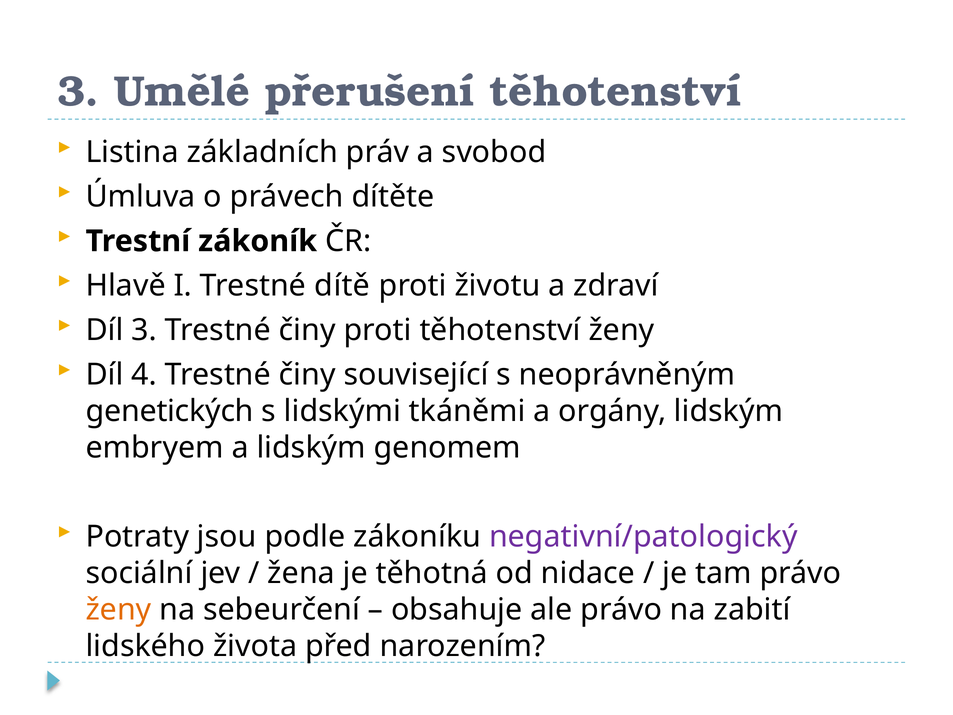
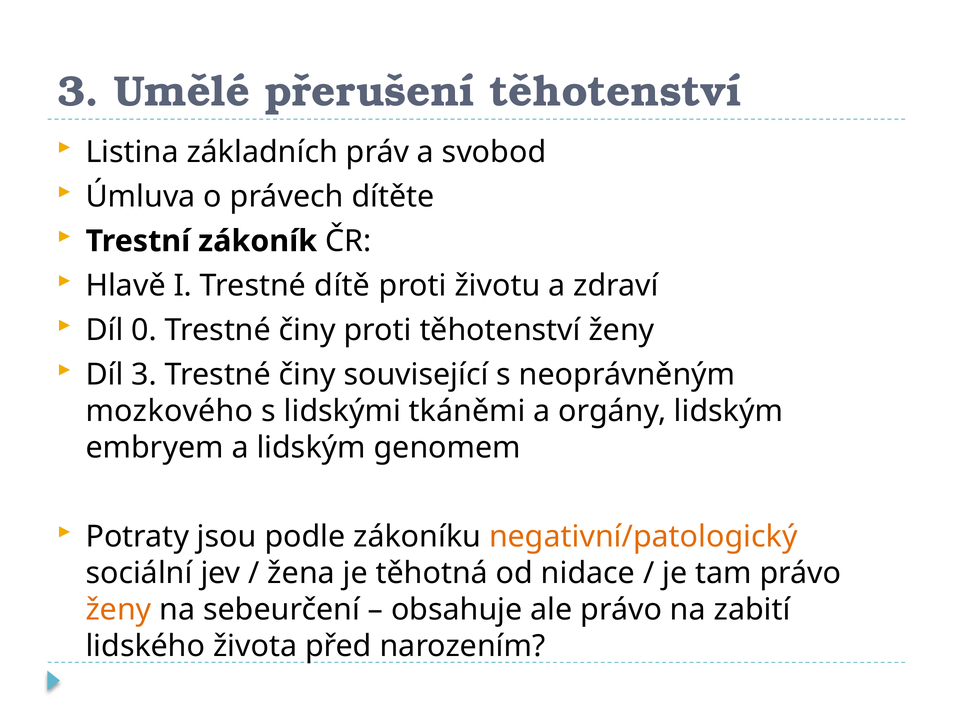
Díl 3: 3 -> 0 (144, 330)
Díl 4: 4 -> 3 (144, 374)
genetických: genetických -> mozkového (169, 411)
negativní/patologický colour: purple -> orange (643, 536)
